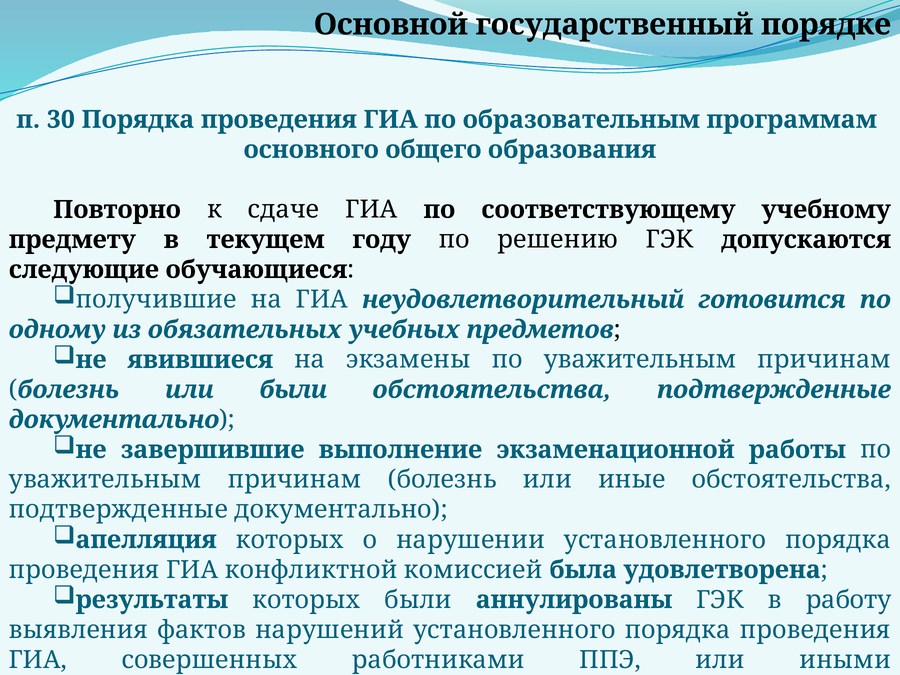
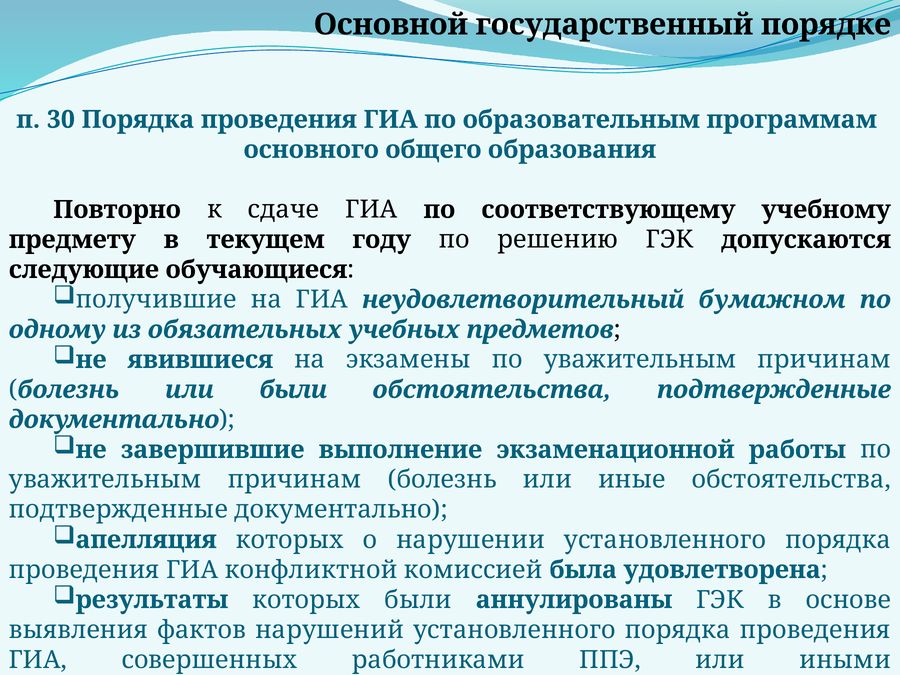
готовится: готовится -> бумажном (772, 300)
работу: работу -> основе (848, 600)
